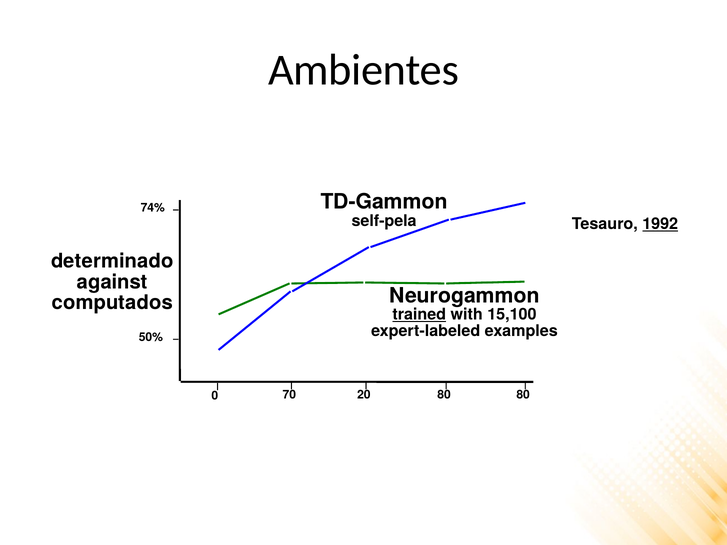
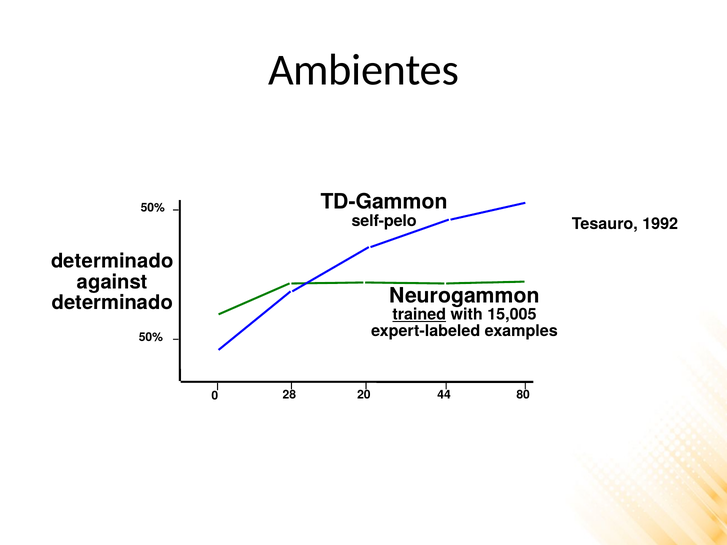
74%: 74% -> 50% (153, 208)
self-pela: self-pela -> self-pelo (384, 221)
1992 underline: present -> none (660, 224)
computados: computados -> determinado (112, 303)
15,100: 15,100 -> 15,005 (512, 315)
70: 70 -> 28 (289, 395)
20 80: 80 -> 44 (444, 395)
